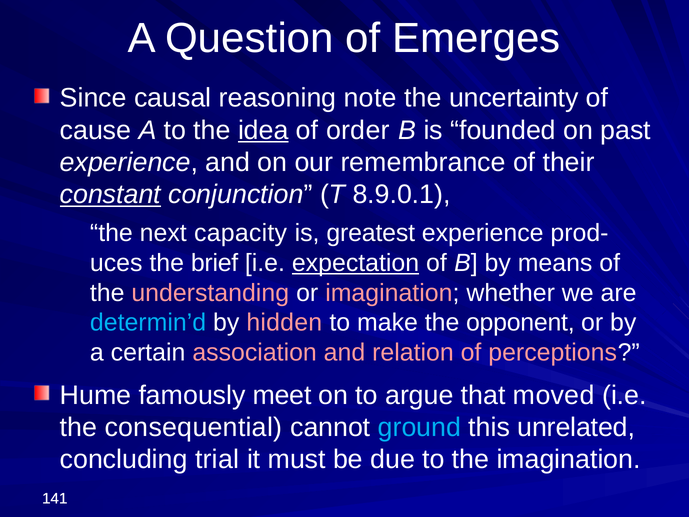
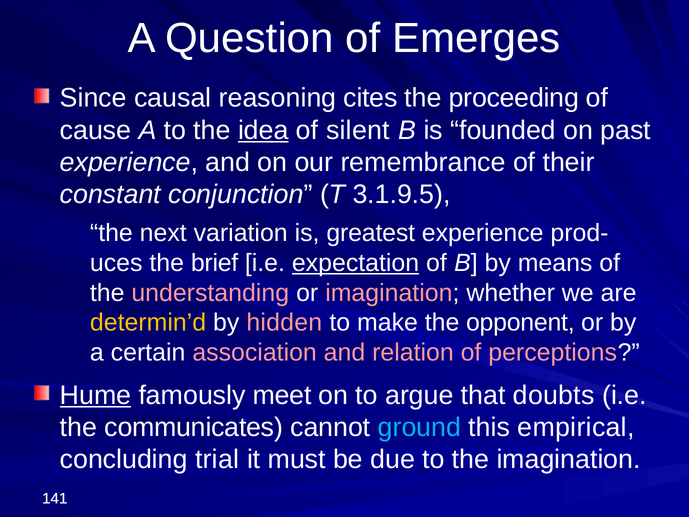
note: note -> cites (370, 98)
uncertainty: uncertainty -> proceeding (514, 98)
order: order -> silent (358, 130)
constant underline: present -> none (110, 195)
8.9.0.1: 8.9.0.1 -> 3.1.9.5 (402, 195)
capacity: capacity -> variation (241, 233)
determin’d colour: light blue -> yellow (148, 323)
Hume underline: none -> present (96, 395)
moved: moved -> doubts (554, 395)
consequential: consequential -> communicates (194, 427)
unrelated: unrelated -> empirical (576, 427)
